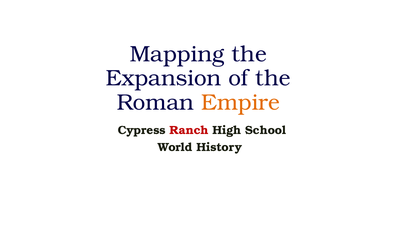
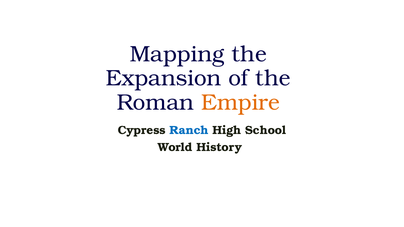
Ranch colour: red -> blue (189, 130)
